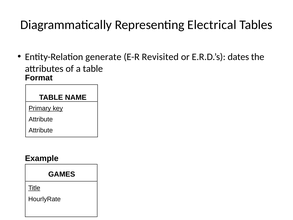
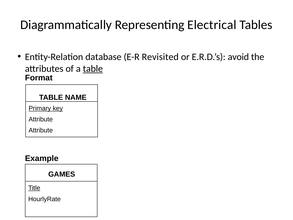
generate: generate -> database (103, 57)
dates: dates -> avoid (238, 57)
table underline: none -> present (93, 69)
